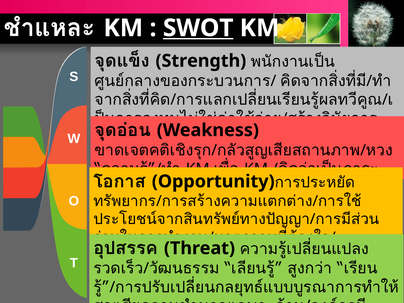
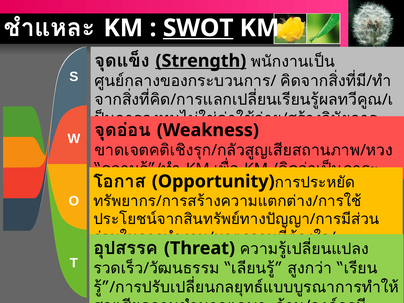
Strength underline: none -> present (201, 61)
